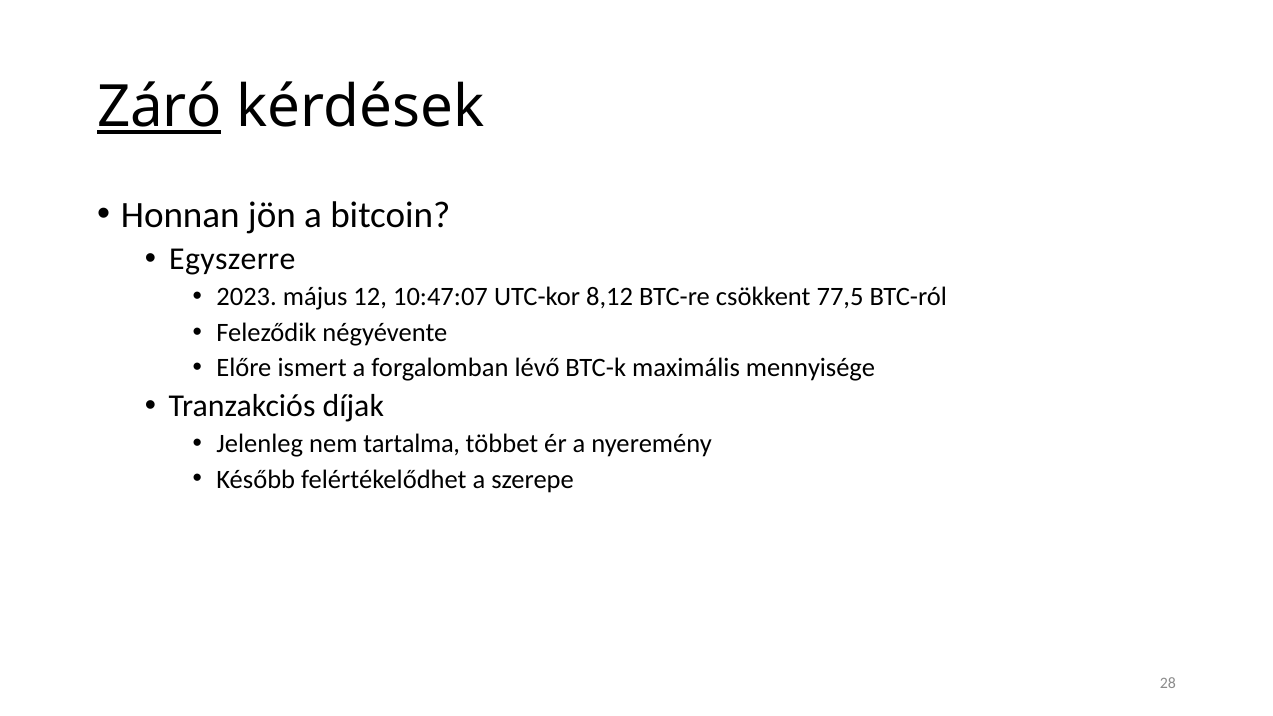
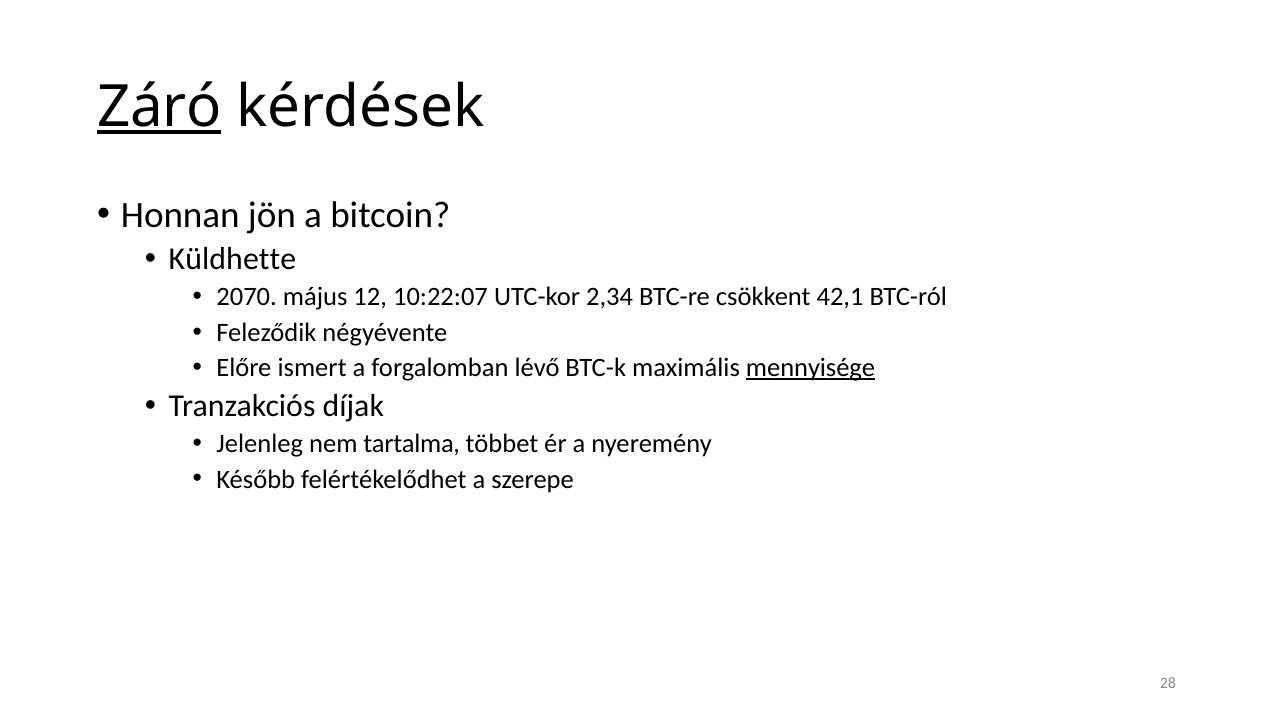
Egyszerre: Egyszerre -> Küldhette (232, 259)
2023: 2023 -> 2070 (247, 297)
10:47:07: 10:47:07 -> 10:22:07 (440, 297)
8,12: 8,12 -> 2,34 (610, 297)
77,5: 77,5 -> 42,1 (840, 297)
mennyisége underline: none -> present (811, 368)
